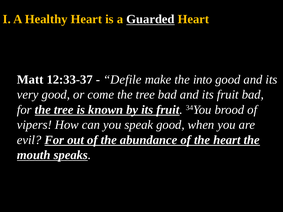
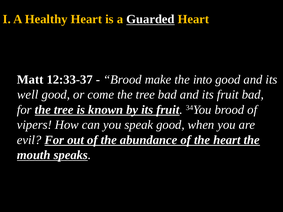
Defile: Defile -> Brood (122, 80)
very: very -> well (28, 95)
